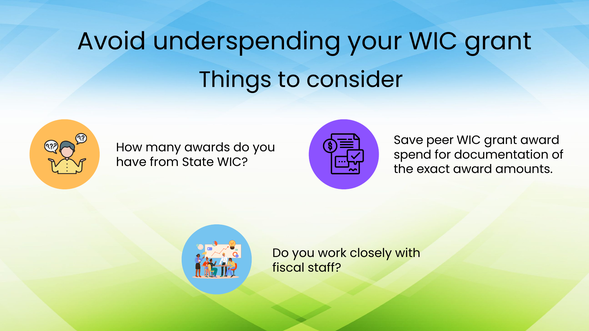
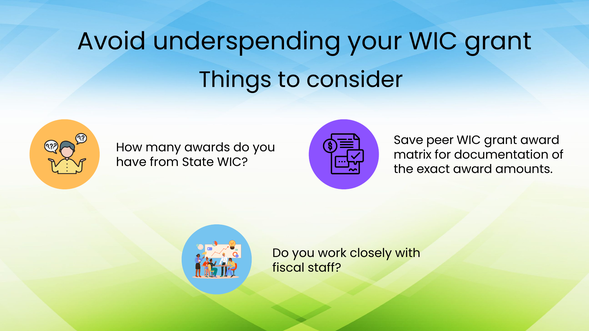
spend: spend -> matrix (413, 155)
